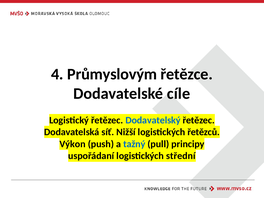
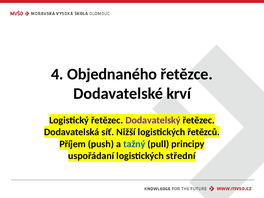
Průmyslovým: Průmyslovým -> Objednaného (112, 74)
cíle: cíle -> krví (179, 94)
Dodavatelský colour: blue -> purple (153, 120)
Výkon: Výkon -> Příjem (73, 144)
